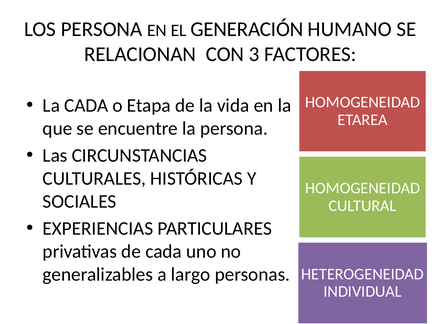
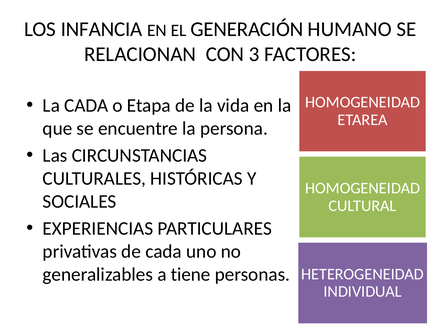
LOS PERSONA: PERSONA -> INFANCIA (102, 29)
largo: largo -> tiene (191, 275)
